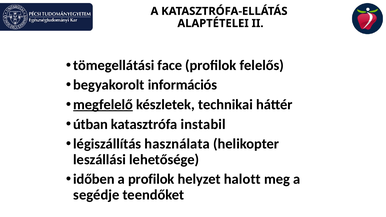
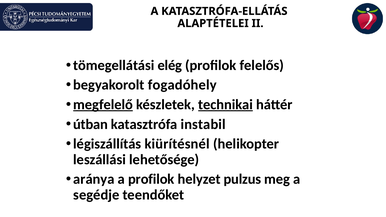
face: face -> elég (170, 65)
információs: információs -> fogadóhely (182, 85)
technikai underline: none -> present (226, 105)
használata: használata -> kiürítésnél (177, 144)
időben: időben -> aránya (94, 179)
halott: halott -> pulzus (242, 179)
